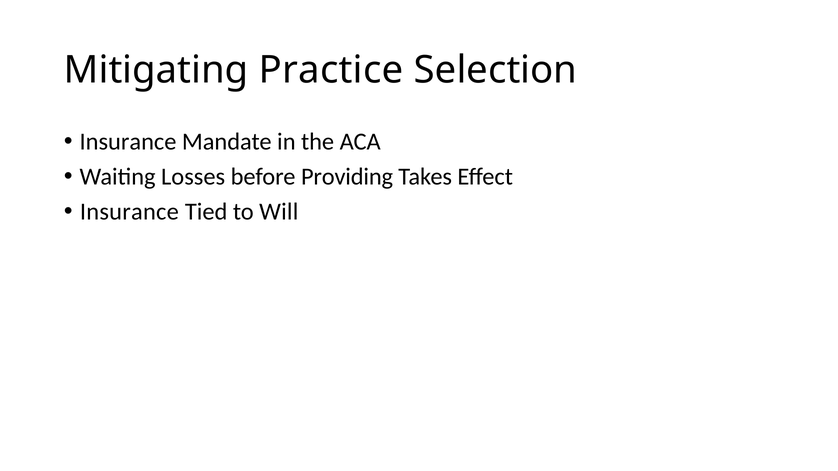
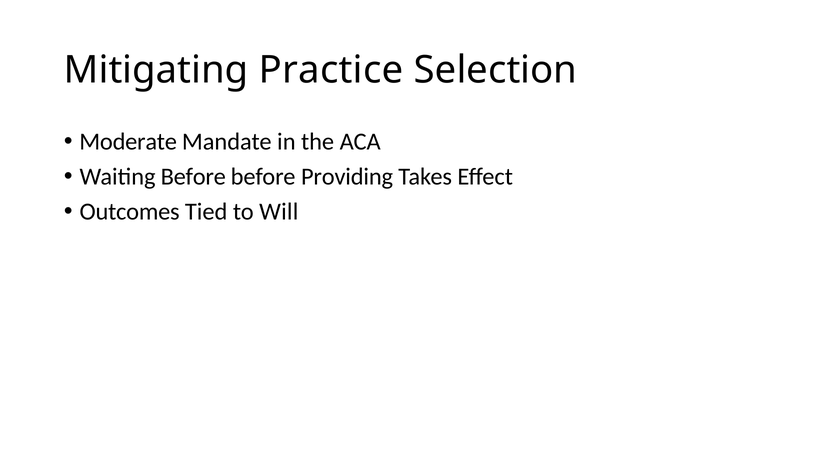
Insurance: Insurance -> Moderate (128, 142)
Waiting Losses: Losses -> Before (193, 177)
Insurance: Insurance -> Outcomes (130, 212)
